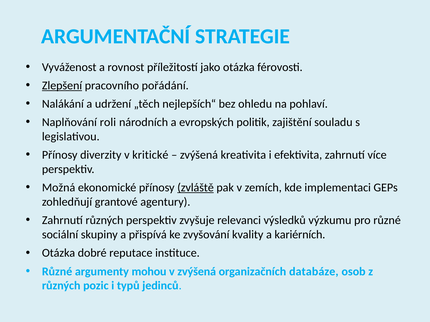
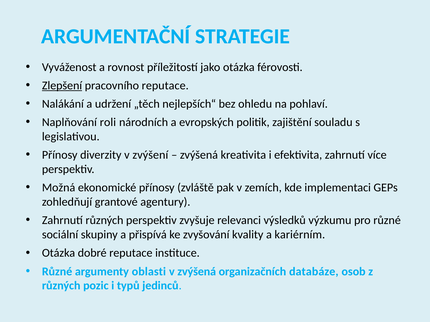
pracovního pořádání: pořádání -> reputace (165, 86)
kritické: kritické -> zvýšení (150, 155)
zvláště underline: present -> none (196, 188)
kariérních: kariérních -> kariérním (300, 235)
mohou: mohou -> oblasti (149, 272)
